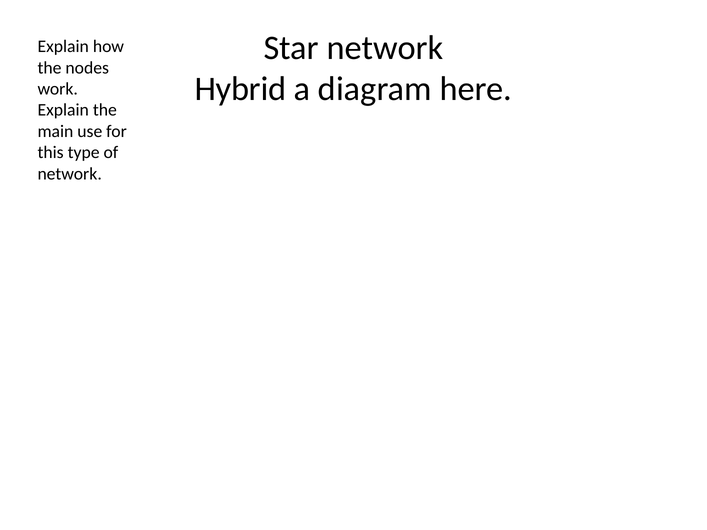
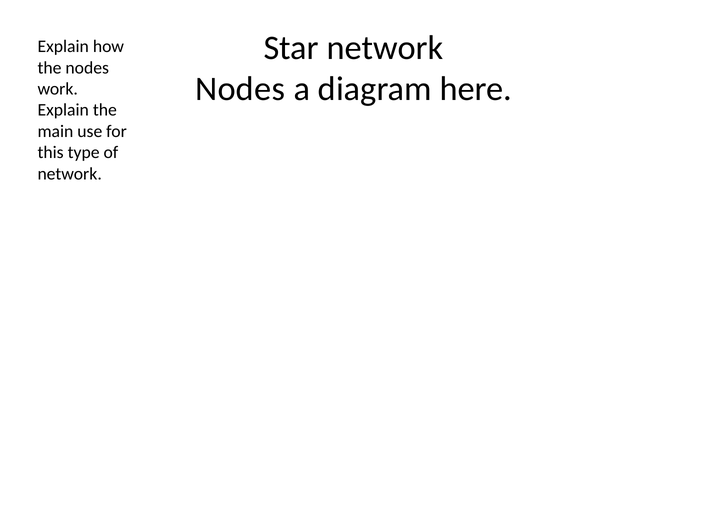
Hybrid: Hybrid -> Nodes (240, 89)
